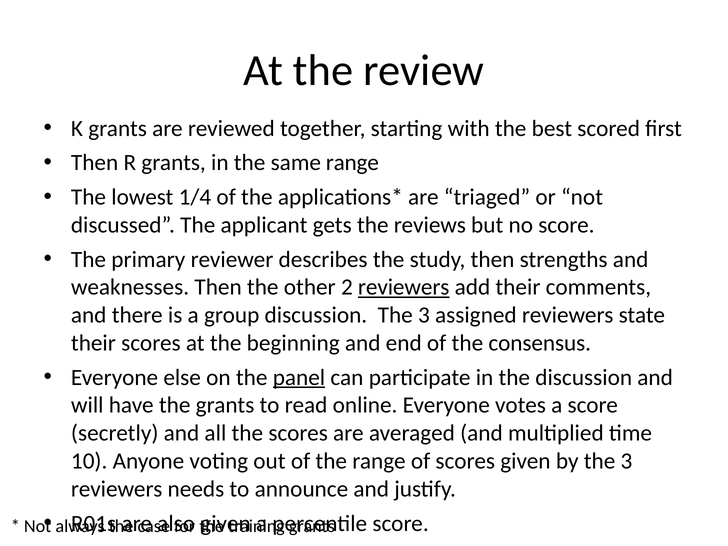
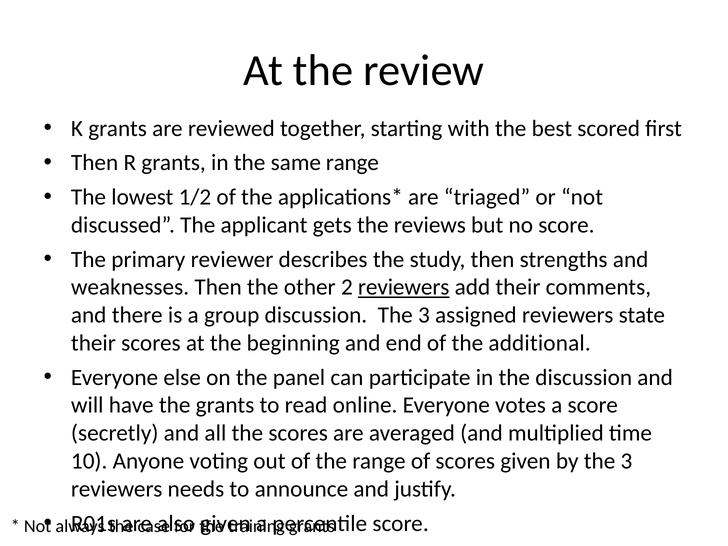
1/4: 1/4 -> 1/2 (195, 197)
consensus: consensus -> additional (540, 343)
panel underline: present -> none (299, 377)
